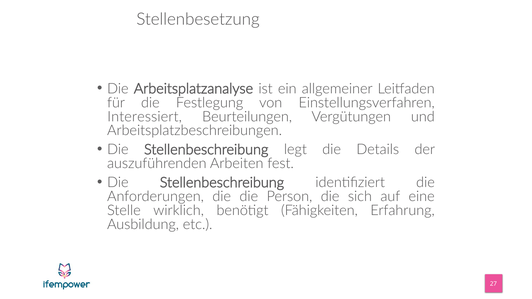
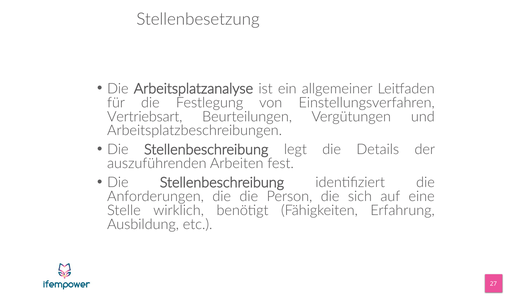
Interessiert: Interessiert -> Vertriebsart (145, 117)
